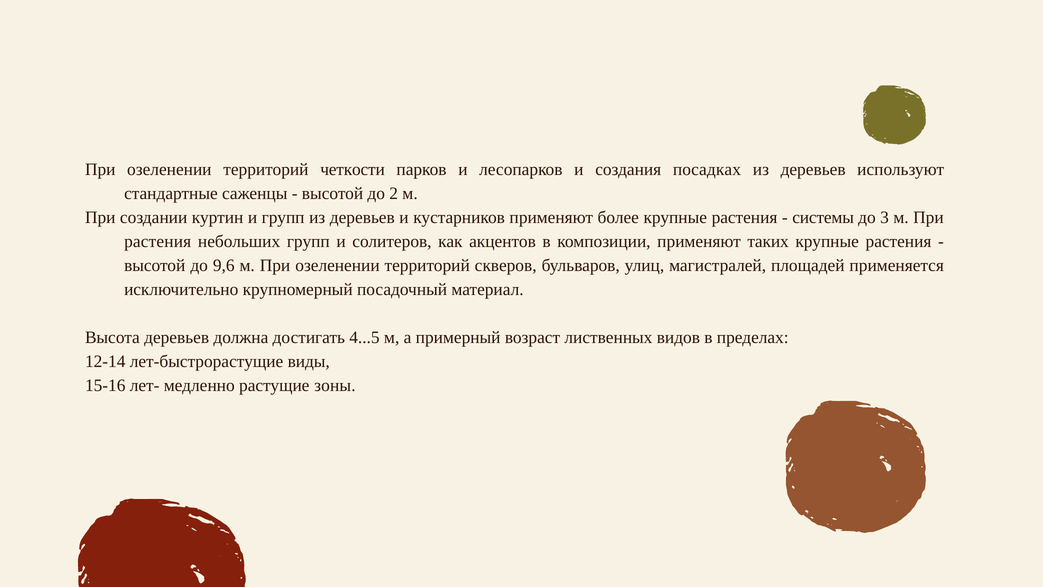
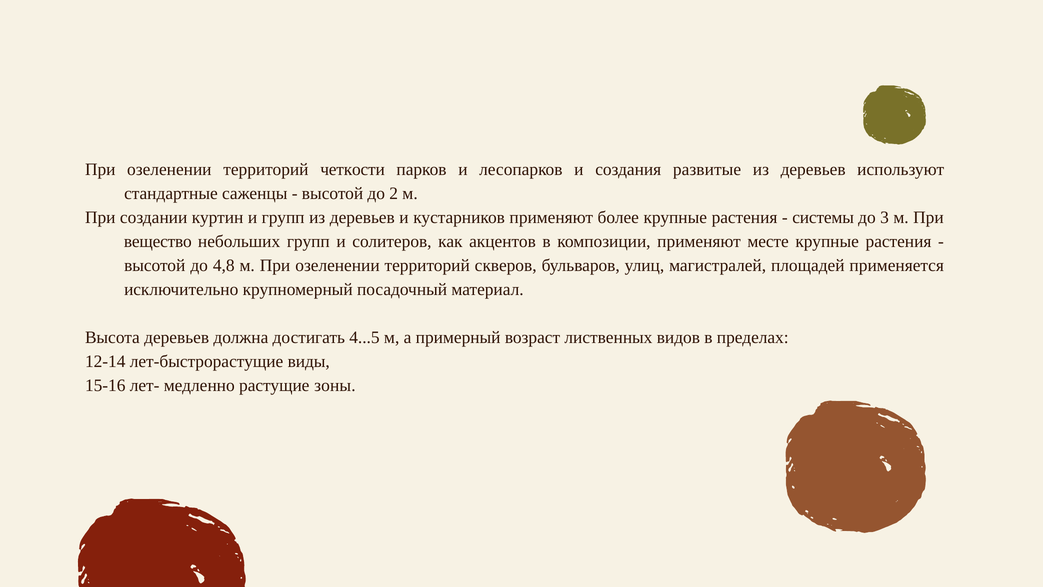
посадках: посадках -> развитые (707, 170)
растения: растения -> вещество (158, 242)
таких: таких -> месте (768, 242)
9,6: 9,6 -> 4,8 (224, 266)
